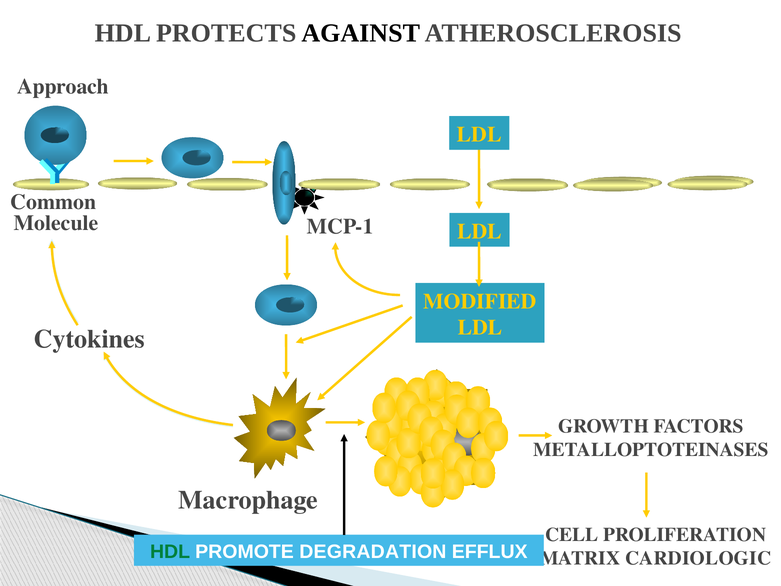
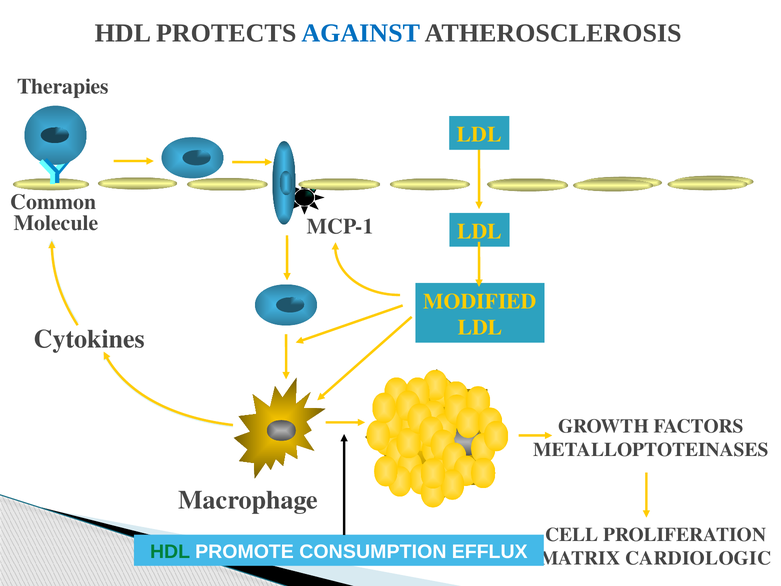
AGAINST colour: black -> blue (361, 33)
Approach: Approach -> Therapies (63, 87)
DEGRADATION: DEGRADATION -> CONSUMPTION (373, 551)
